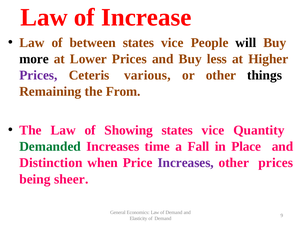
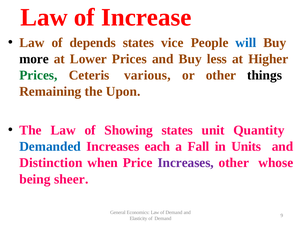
between: between -> depends (93, 43)
will colour: black -> blue (246, 43)
Prices colour: purple -> green (38, 75)
From: From -> Upon (123, 91)
vice: vice -> unit (213, 130)
Demanded colour: green -> blue (50, 146)
time: time -> each (157, 146)
Place: Place -> Units (246, 146)
other prices: prices -> whose (276, 163)
